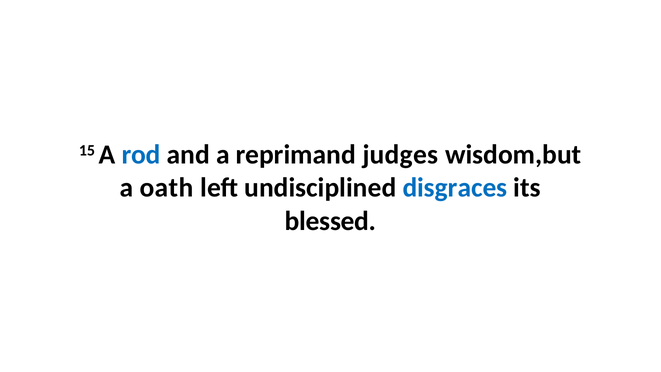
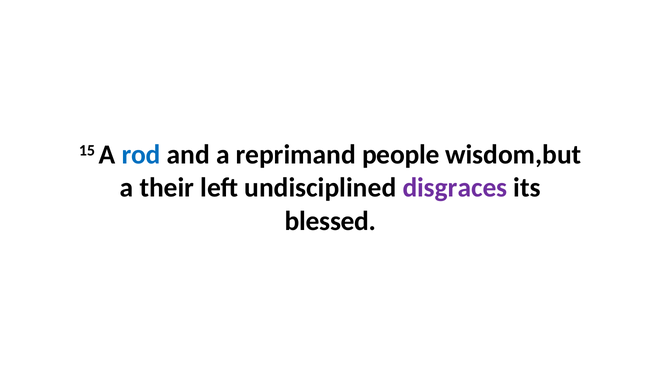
judges: judges -> people (401, 155)
oath: oath -> their (167, 188)
disgraces colour: blue -> purple (455, 188)
